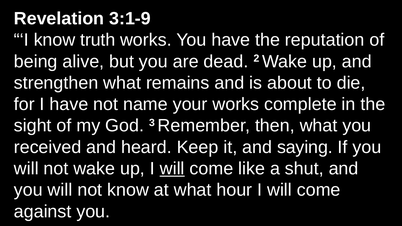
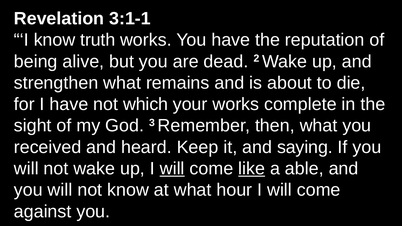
3:1-9: 3:1-9 -> 3:1-1 (130, 19)
name: name -> which (146, 104)
like underline: none -> present (252, 169)
shut: shut -> able (304, 169)
